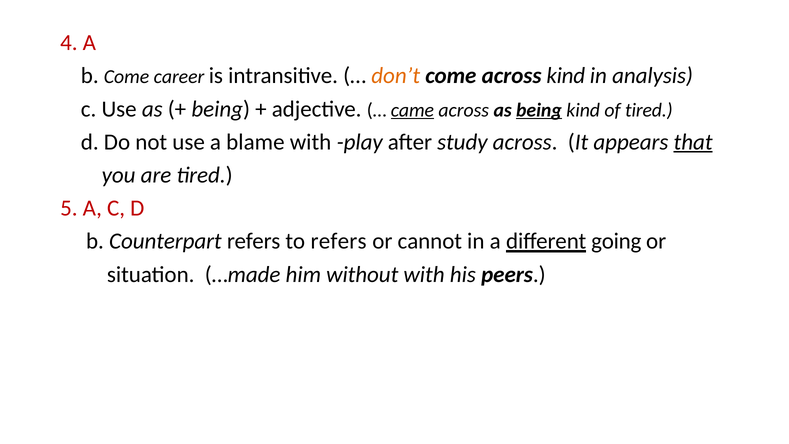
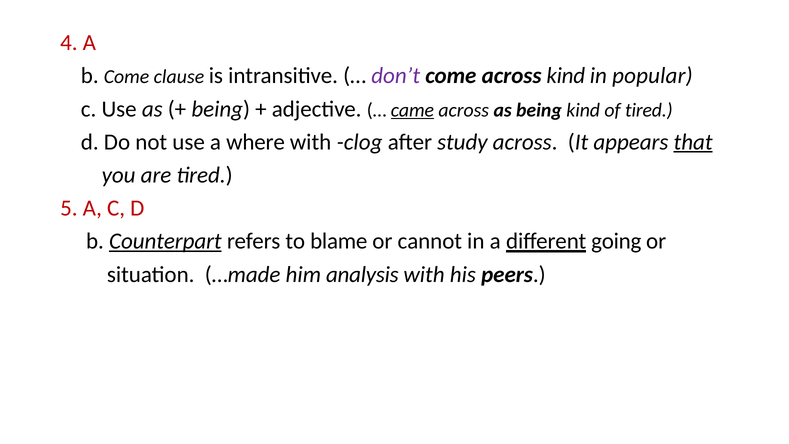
career: career -> clause (179, 77)
don’t colour: orange -> purple (396, 76)
analysis: analysis -> popular (652, 76)
being underline: present -> none (539, 110)
blame: blame -> where (256, 142)
play: play -> clog (360, 142)
Counterpart underline: none -> present (165, 241)
to refers: refers -> blame (339, 241)
without: without -> analysis (362, 274)
